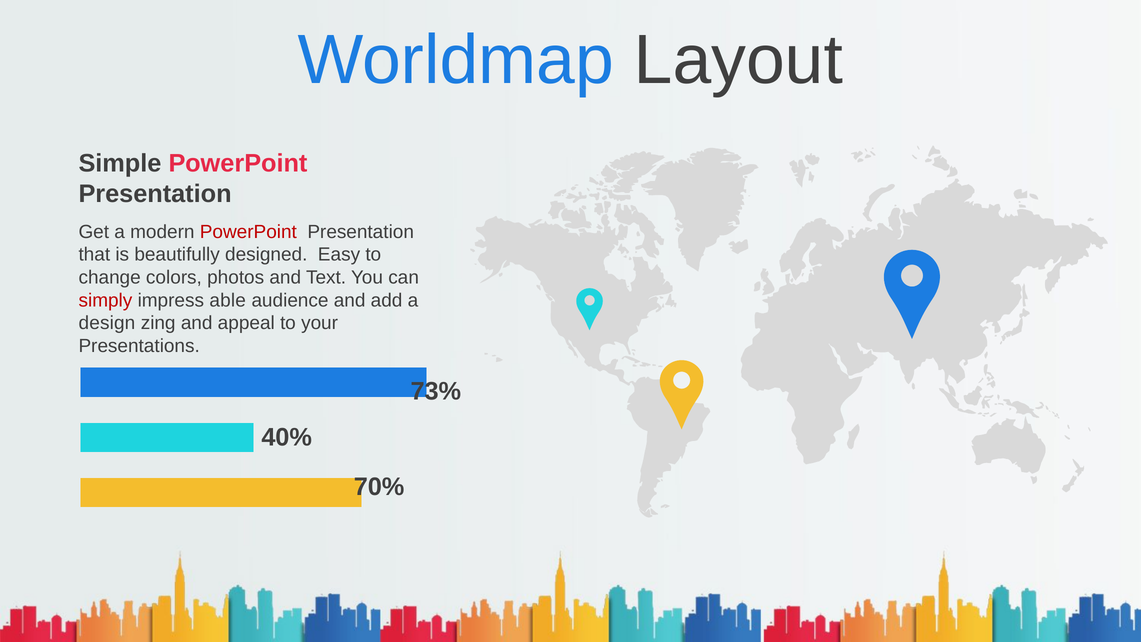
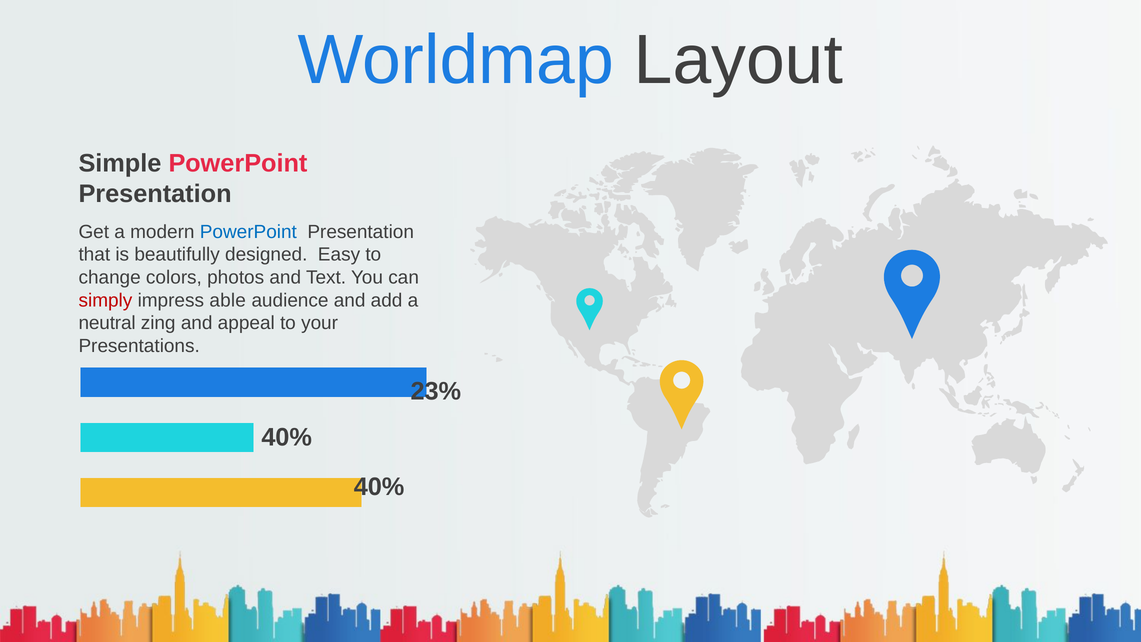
PowerPoint colour: red -> blue (248, 232)
design: design -> neutral (107, 323)
73%: 73% -> 23% (436, 392)
70%: 70% -> 40% (379, 487)
